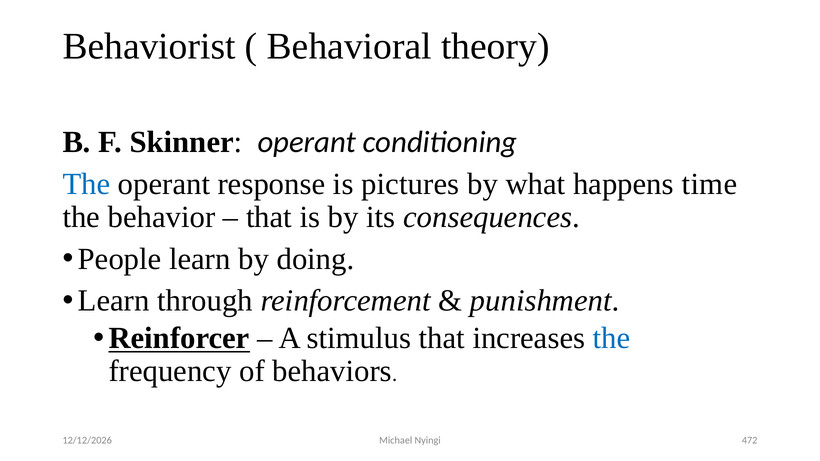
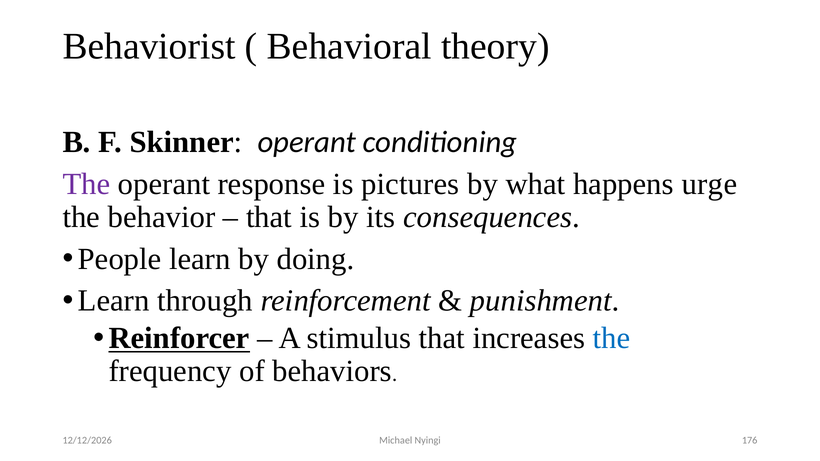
The colour: blue -> purple (86, 184)
time: time -> urge (709, 184)
472: 472 -> 176 (750, 440)
